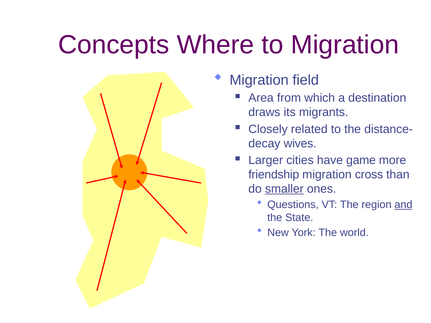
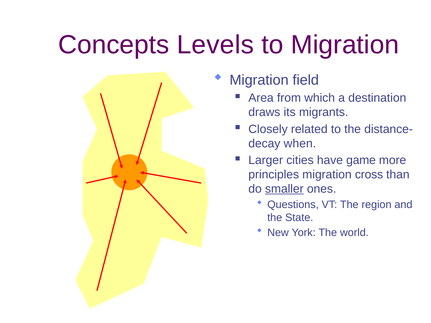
Where: Where -> Levels (215, 45)
wives: wives -> when (300, 144)
friendship: friendship -> principles (274, 175)
and underline: present -> none (403, 205)
